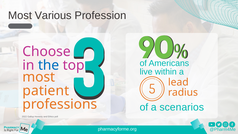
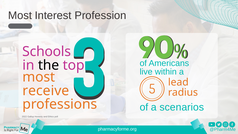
Various: Various -> Interest (53, 15)
Choose: Choose -> Schools (47, 51)
the colour: blue -> black (49, 65)
patient: patient -> receive (46, 91)
